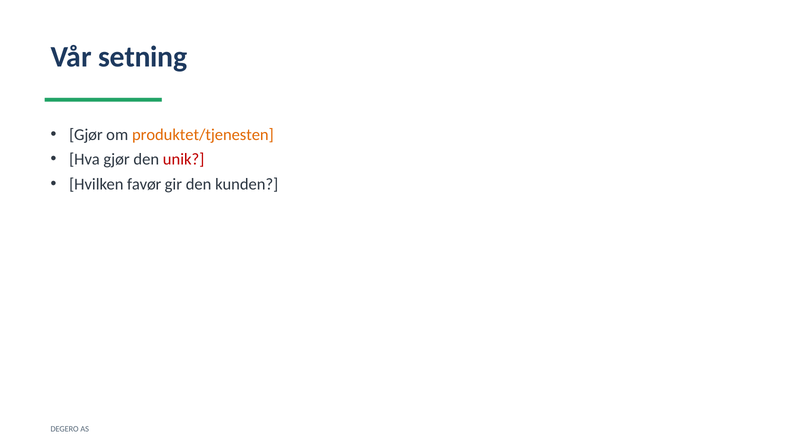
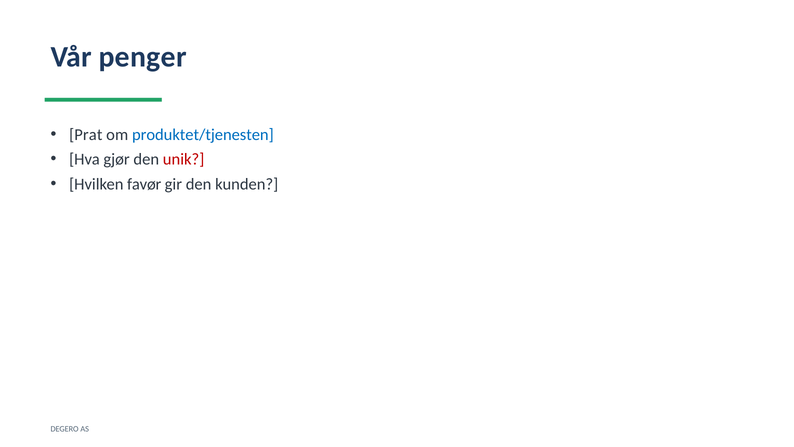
setning: setning -> penger (143, 57)
Gjør: Gjør -> Prat (86, 134)
produktet/tjenesten colour: orange -> blue (203, 134)
